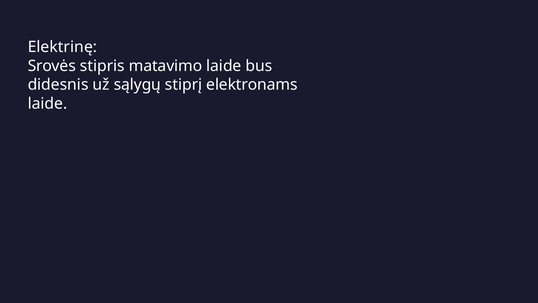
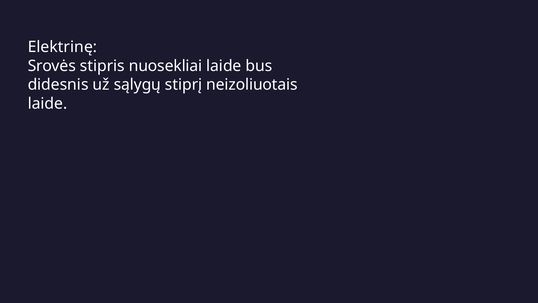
matavimo: matavimo -> nuosekliai (166, 66)
elektronams: elektronams -> neizoliuotais (252, 85)
